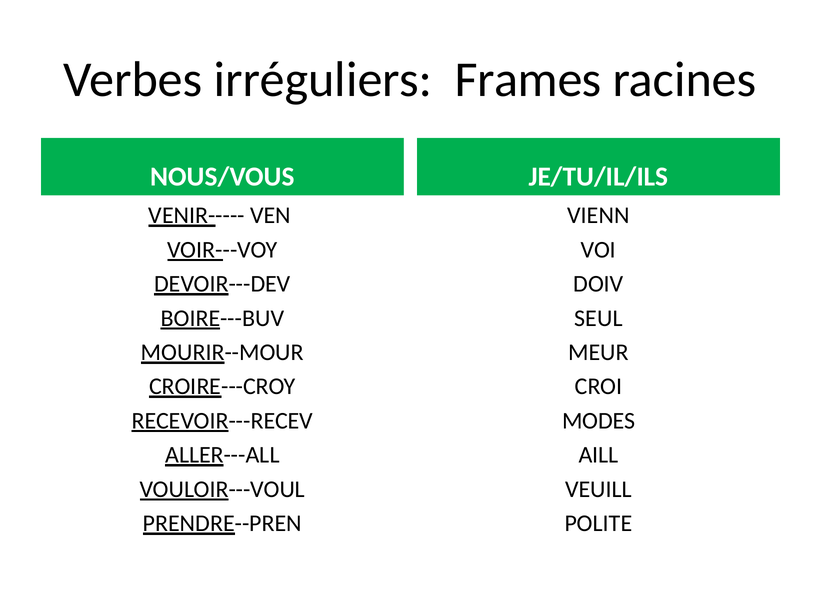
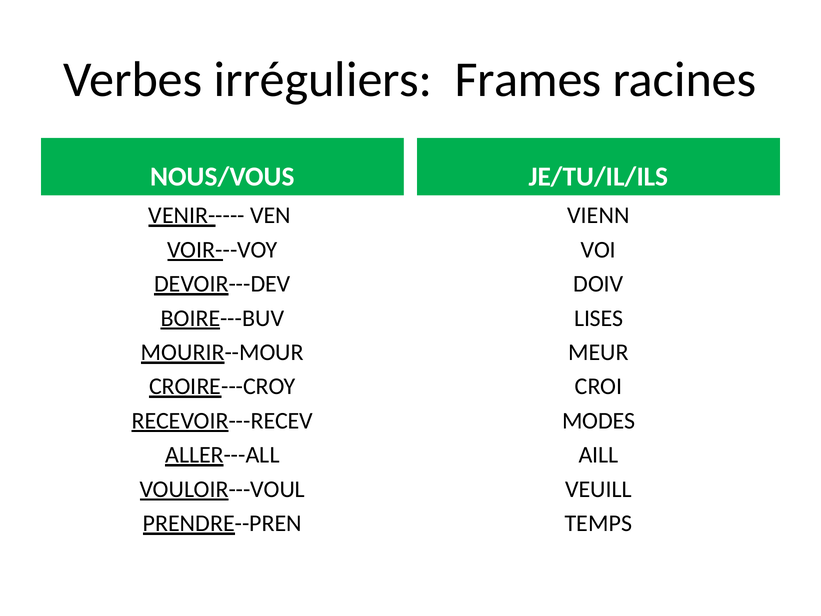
SEUL: SEUL -> LISES (599, 318)
POLITE: POLITE -> TEMPS (598, 523)
